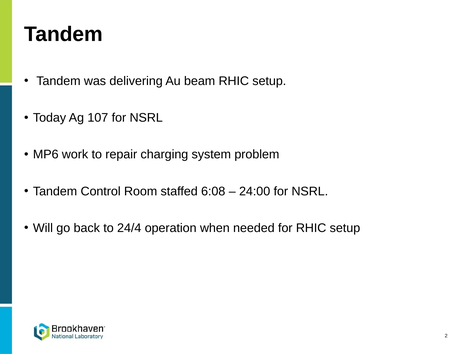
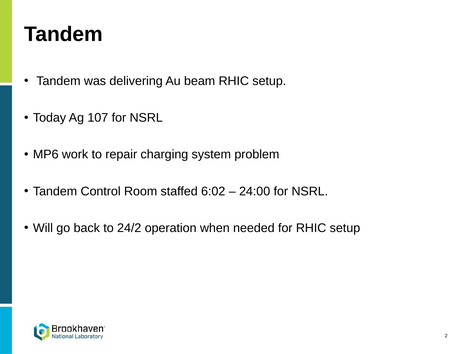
6:08: 6:08 -> 6:02 (213, 191)
24/4: 24/4 -> 24/2 (129, 228)
